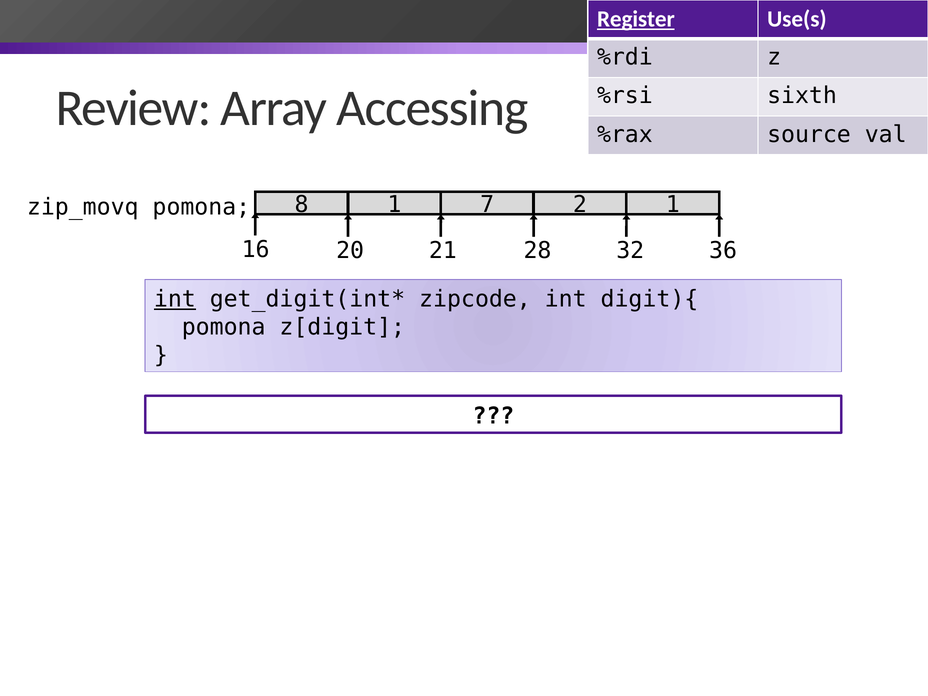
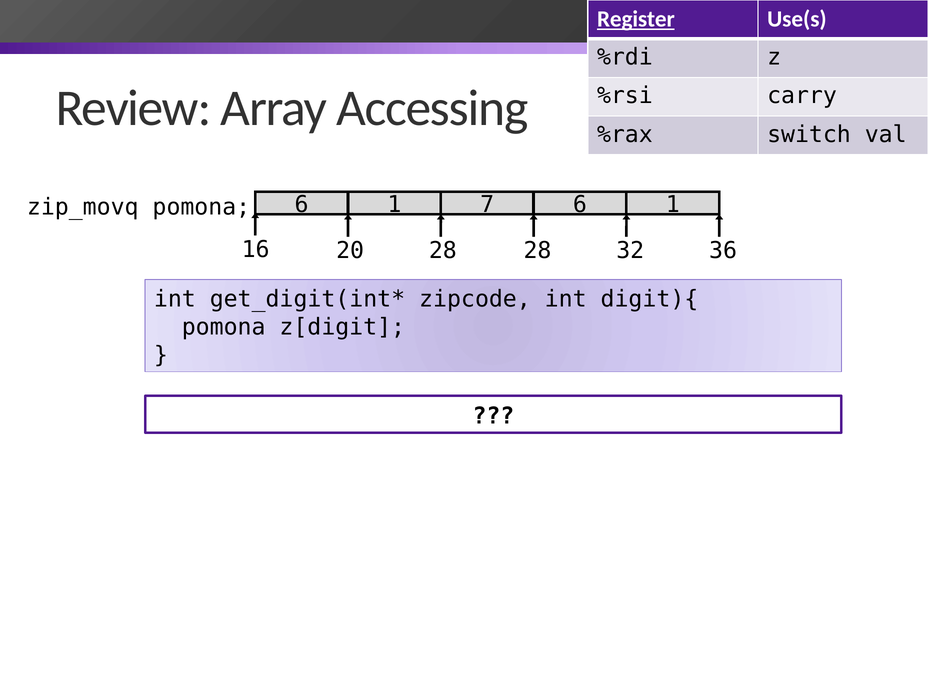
sixth: sixth -> carry (802, 96)
source: source -> switch (809, 134)
pomona 8: 8 -> 6 (302, 205)
7 2: 2 -> 6 (580, 205)
20 21: 21 -> 28 (443, 251)
int underline: present -> none (175, 299)
